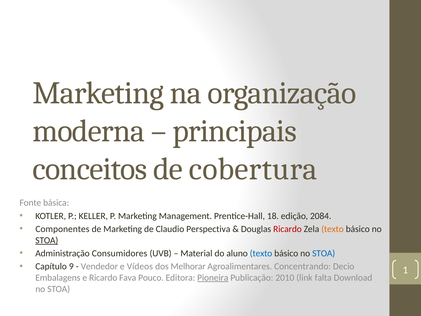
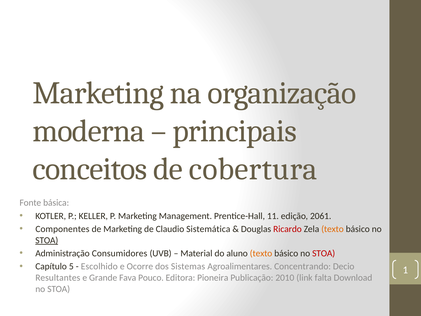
18: 18 -> 11 (273, 216)
2084: 2084 -> 2061 (321, 216)
Perspectiva: Perspectiva -> Sistemática (208, 229)
texto colour: blue -> orange (261, 253)
STOA colour: blue -> red (324, 253)
9: 9 -> 5 (71, 266)
Vendedor: Vendedor -> Escolhido (99, 266)
Vídeos: Vídeos -> Ocorre (140, 266)
Melhorar: Melhorar -> Sistemas (188, 266)
Embalagens: Embalagens -> Resultantes (58, 278)
e Ricardo: Ricardo -> Grande (103, 278)
Pioneira underline: present -> none (213, 278)
